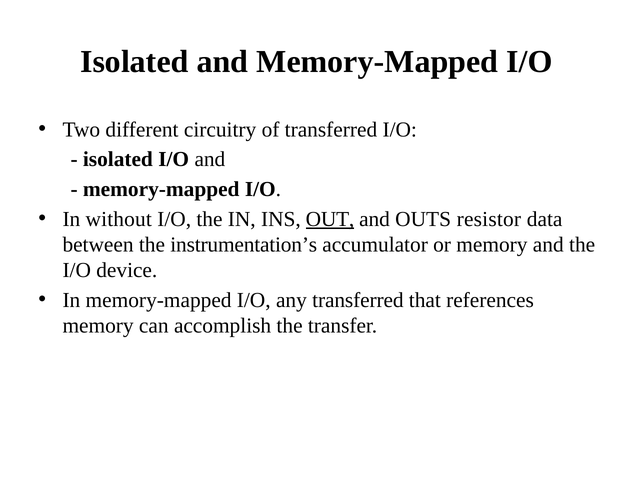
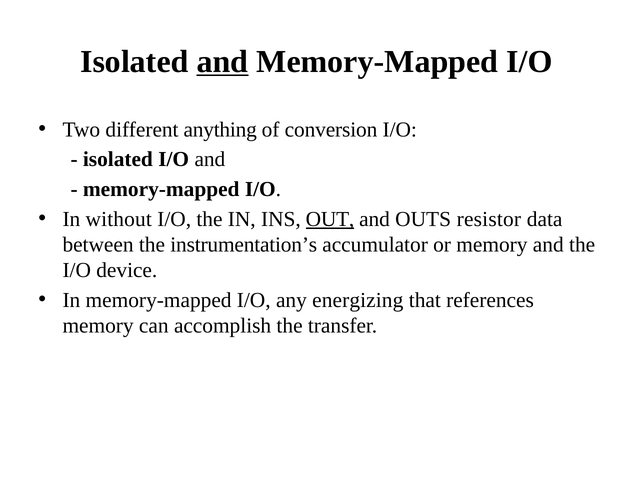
and underline: none -> present (222, 62)
circuitry: circuitry -> anything (220, 130)
of transferred: transferred -> conversion (331, 130)
any transferred: transferred -> energizing (358, 301)
